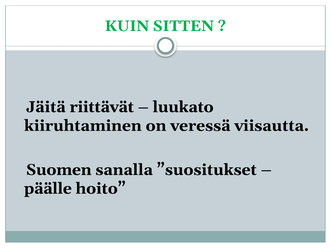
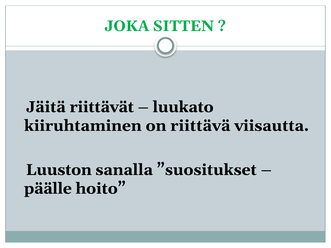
KUIN: KUIN -> JOKA (127, 26)
veressä: veressä -> riittävä (200, 126)
Suomen: Suomen -> Luuston (59, 170)
